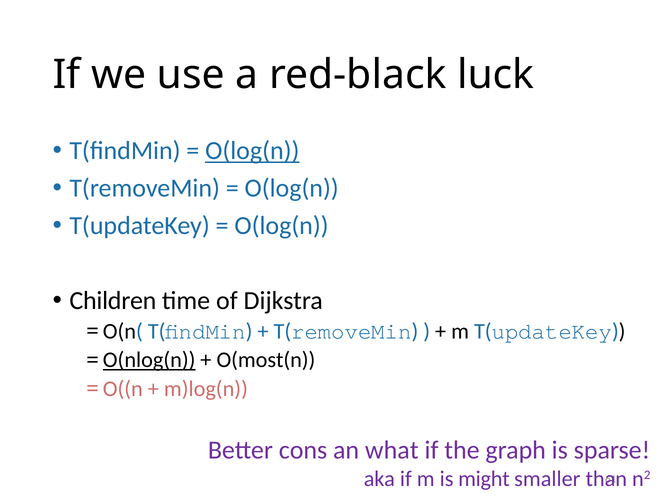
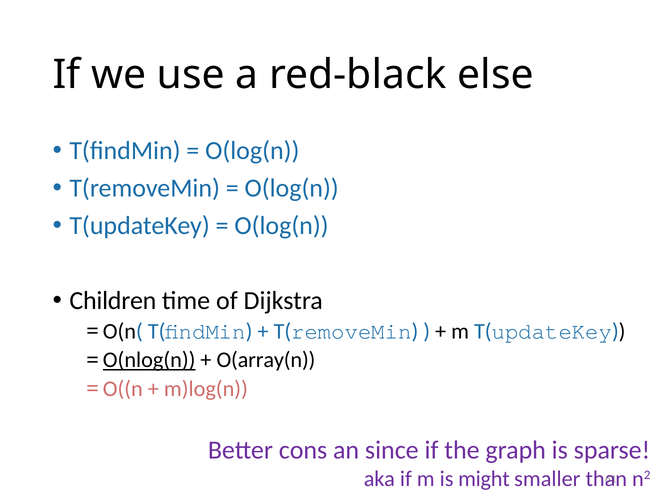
luck: luck -> else (495, 75)
O(log(n underline: present -> none (252, 151)
O(most(n: O(most(n -> O(array(n (266, 360)
what: what -> since (392, 450)
